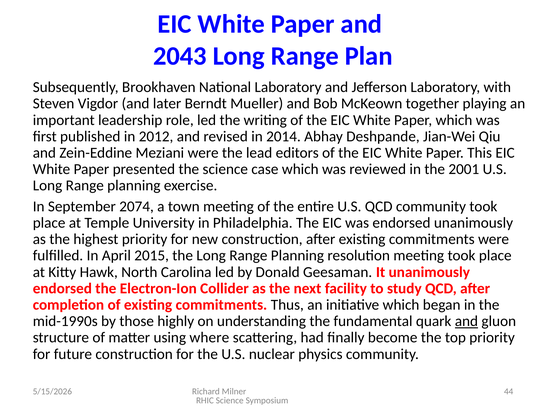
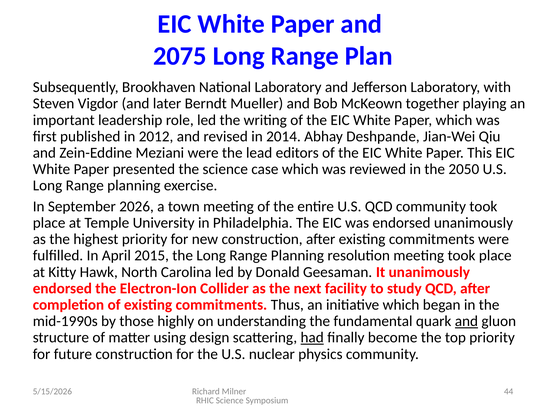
2043: 2043 -> 2075 (180, 56)
2001: 2001 -> 2050 (464, 169)
2074: 2074 -> 2026 (137, 206)
where: where -> design (209, 337)
had underline: none -> present (312, 337)
